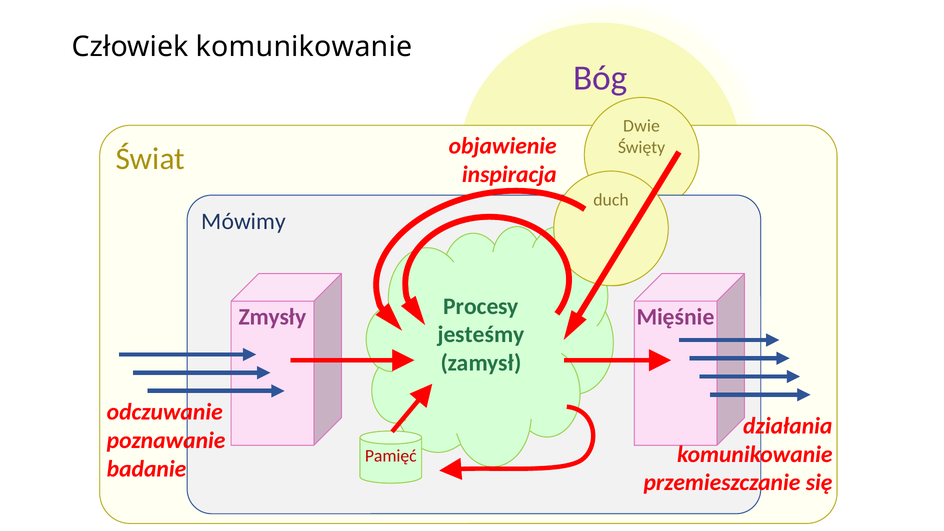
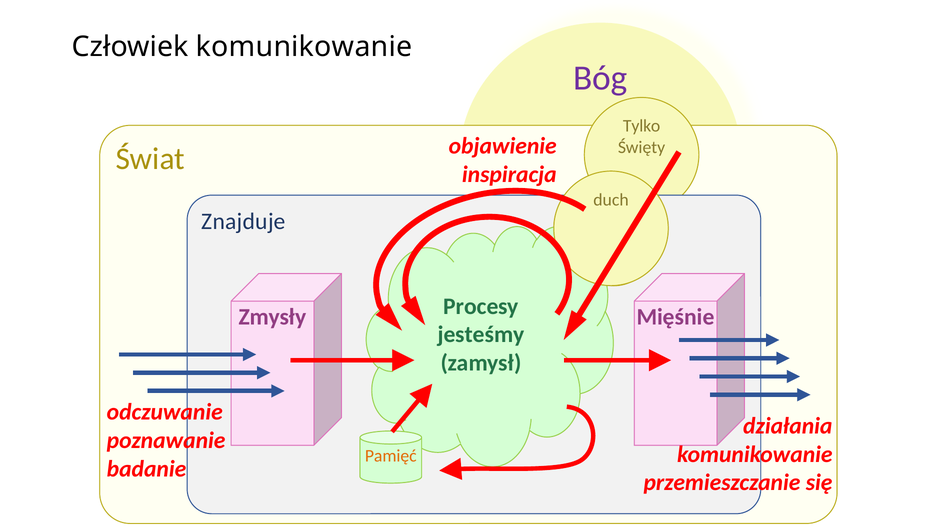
Dwie: Dwie -> Tylko (642, 126)
Mówimy: Mówimy -> Znajduje (244, 222)
Pamięć colour: red -> orange (391, 456)
